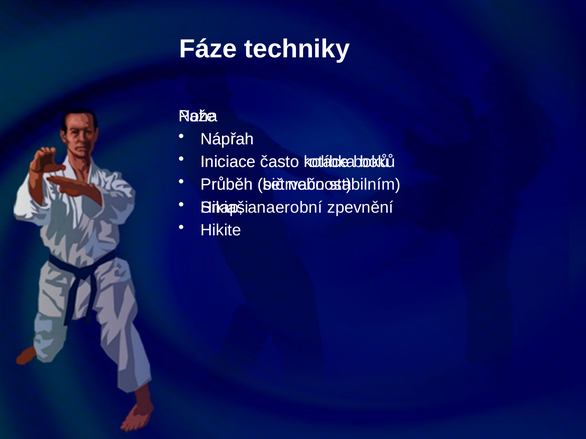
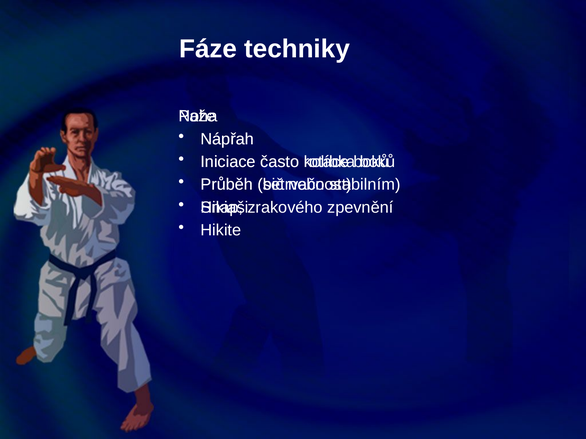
anaerobní: anaerobní -> zrakového (285, 208)
